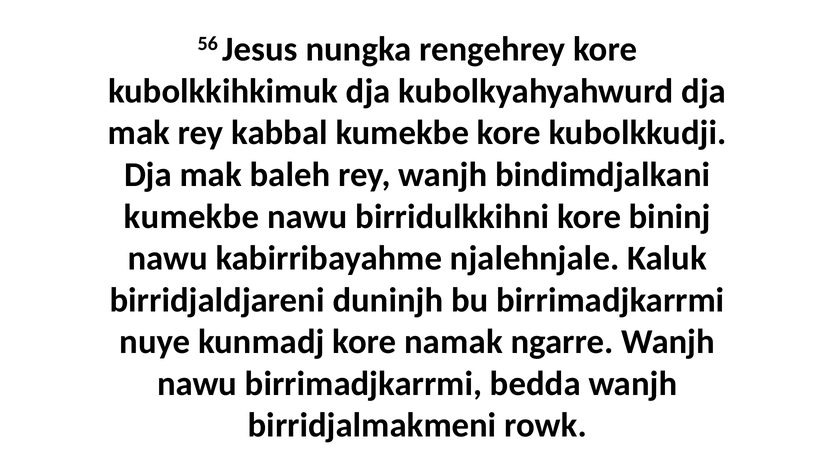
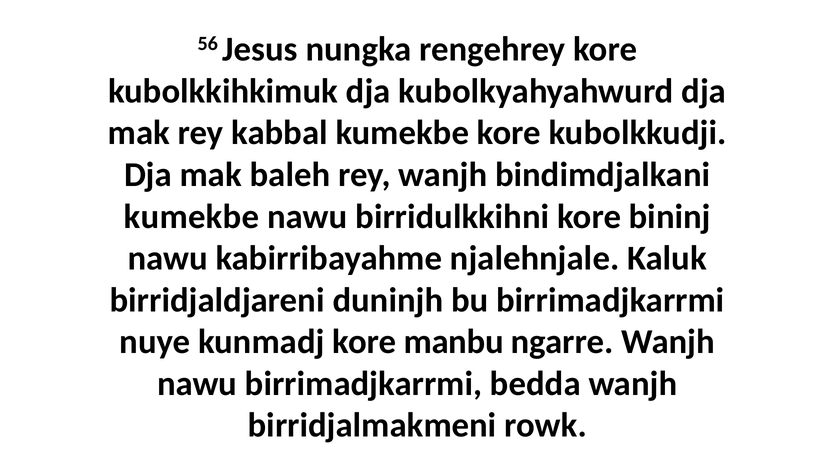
namak: namak -> manbu (454, 342)
